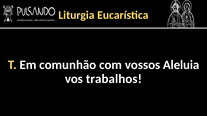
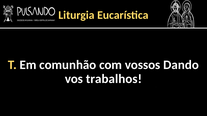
Aleluia: Aleluia -> Dando (181, 65)
